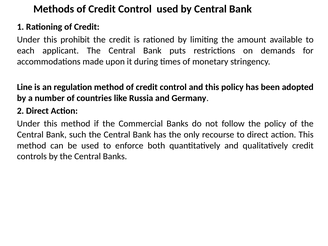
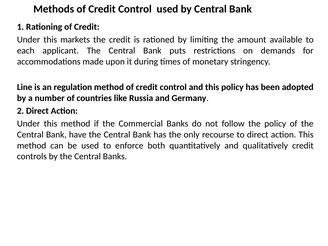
prohibit: prohibit -> markets (75, 40)
such: such -> have (78, 135)
